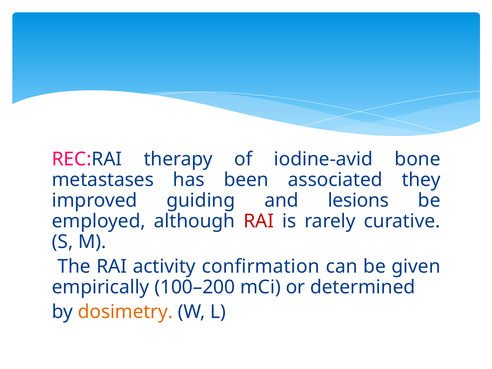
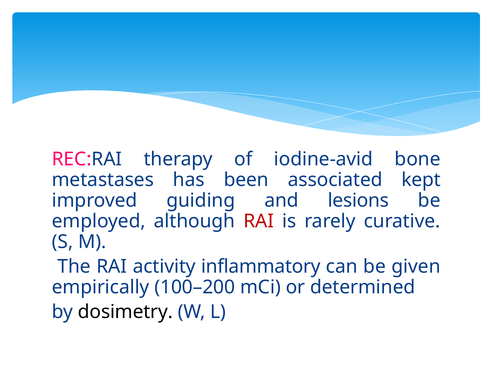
they: they -> kept (421, 180)
confirmation: confirmation -> inflammatory (261, 267)
dosimetry colour: orange -> black (125, 312)
